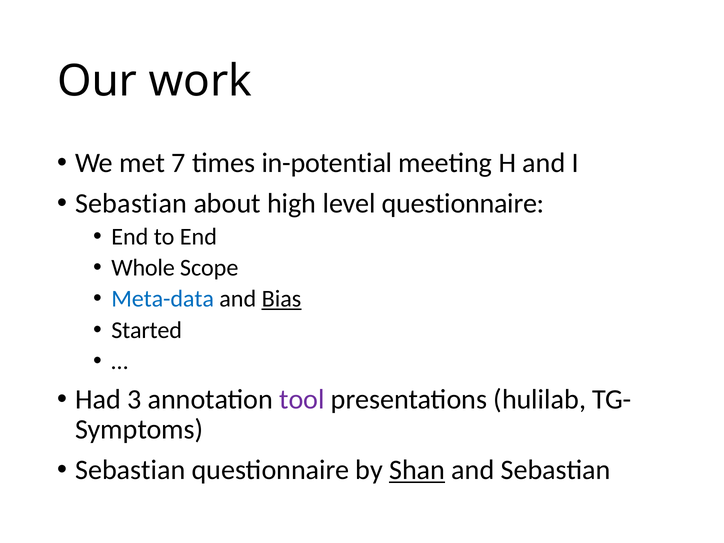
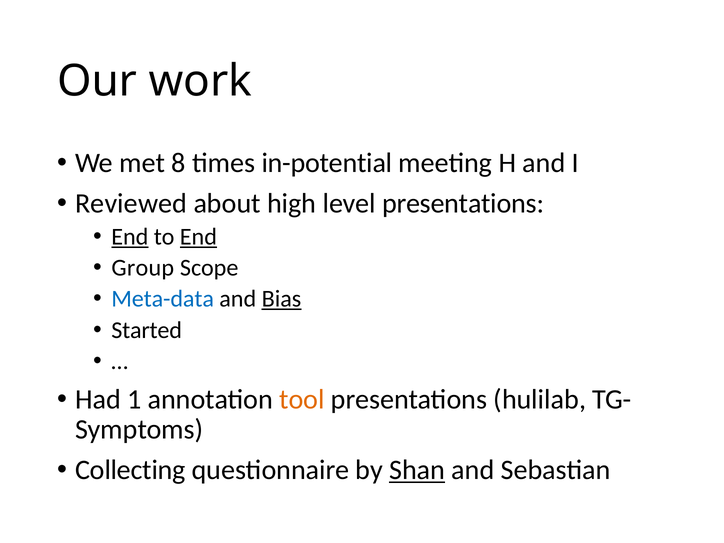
7: 7 -> 8 (179, 163)
Sebastian: Sebastian -> Reviewed (131, 204)
level questionnaire: questionnaire -> presentations (463, 204)
End underline: none -> present (130, 237)
End underline: none -> present (198, 237)
Whole: Whole -> Group (143, 268)
3: 3 -> 1 (134, 399)
tool colour: purple -> orange (302, 399)
Sebastian: Sebastian -> Collecting (130, 470)
